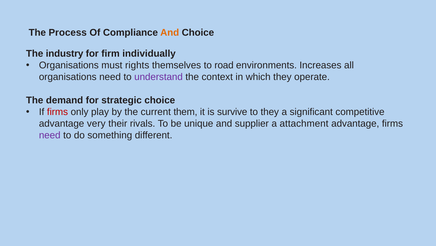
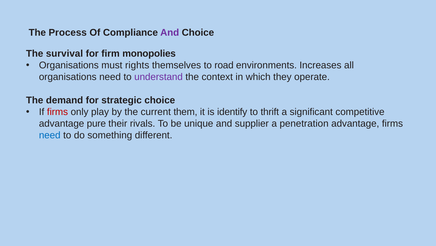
And colour: orange -> purple (170, 33)
industry: industry -> survival (64, 54)
individually: individually -> monopolies (149, 54)
survive: survive -> identify (232, 112)
to they: they -> thrift (270, 112)
very: very -> pure (96, 123)
attachment: attachment -> penetration (304, 123)
need colour: purple -> blue (50, 135)
